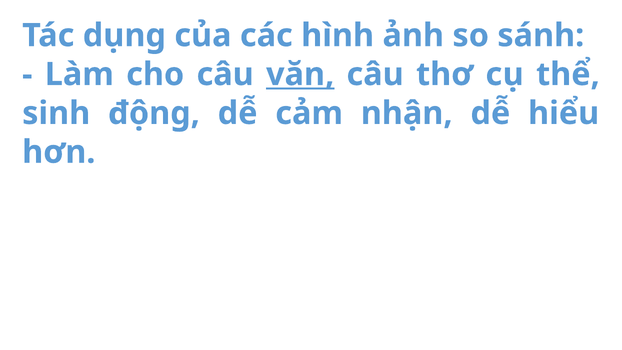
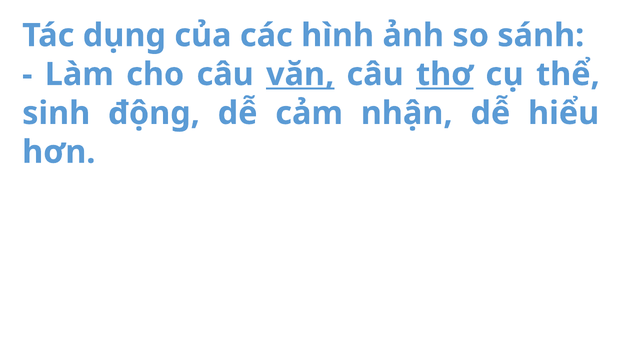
thơ underline: none -> present (445, 74)
